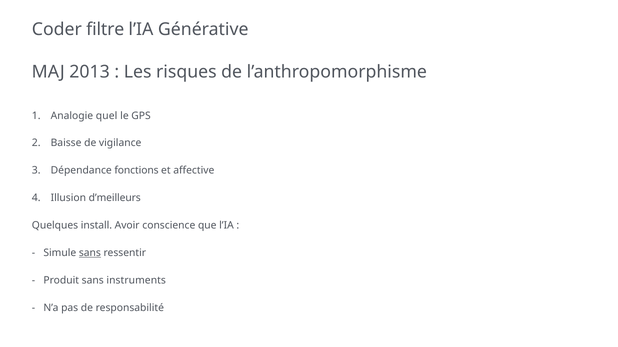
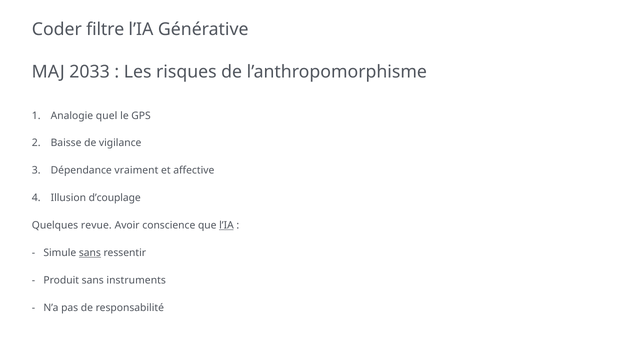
2013: 2013 -> 2033 (90, 72)
fonctions: fonctions -> vraiment (136, 171)
d’meilleurs: d’meilleurs -> d’couplage (115, 198)
install: install -> revue (96, 226)
l’IA underline: none -> present (226, 226)
